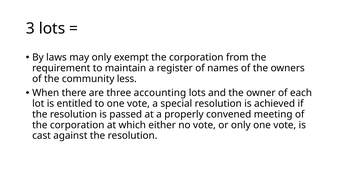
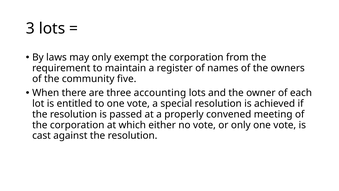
less: less -> five (127, 79)
